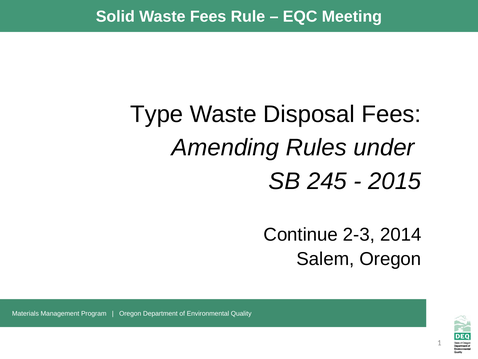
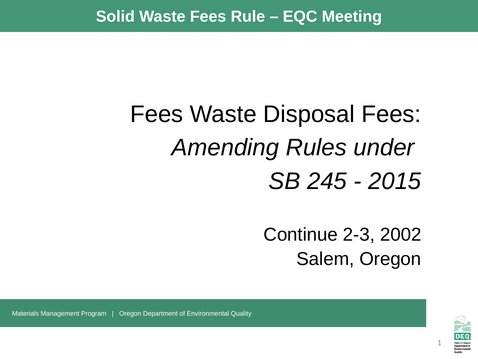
Type: Type -> Fees (157, 114)
2014: 2014 -> 2002 (401, 234)
